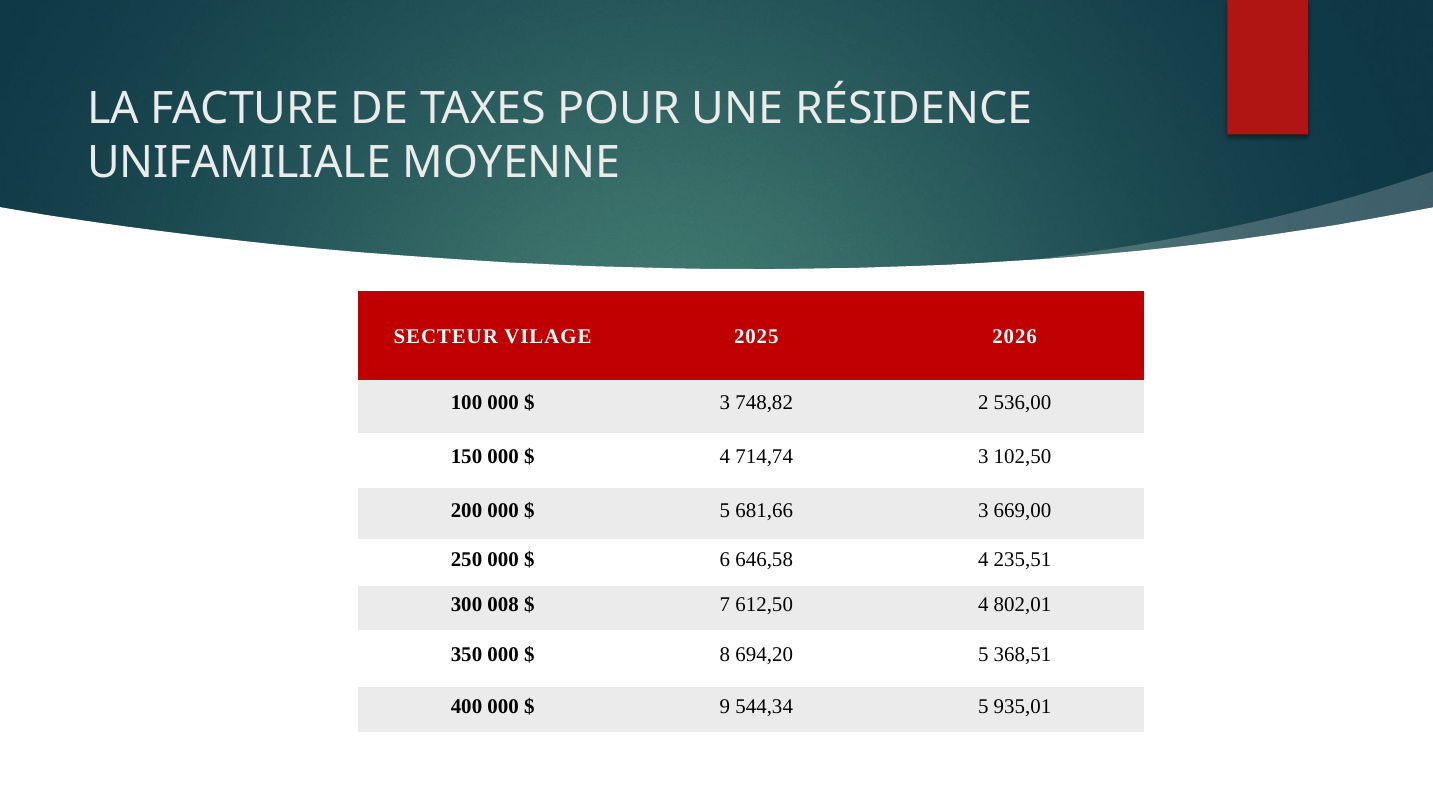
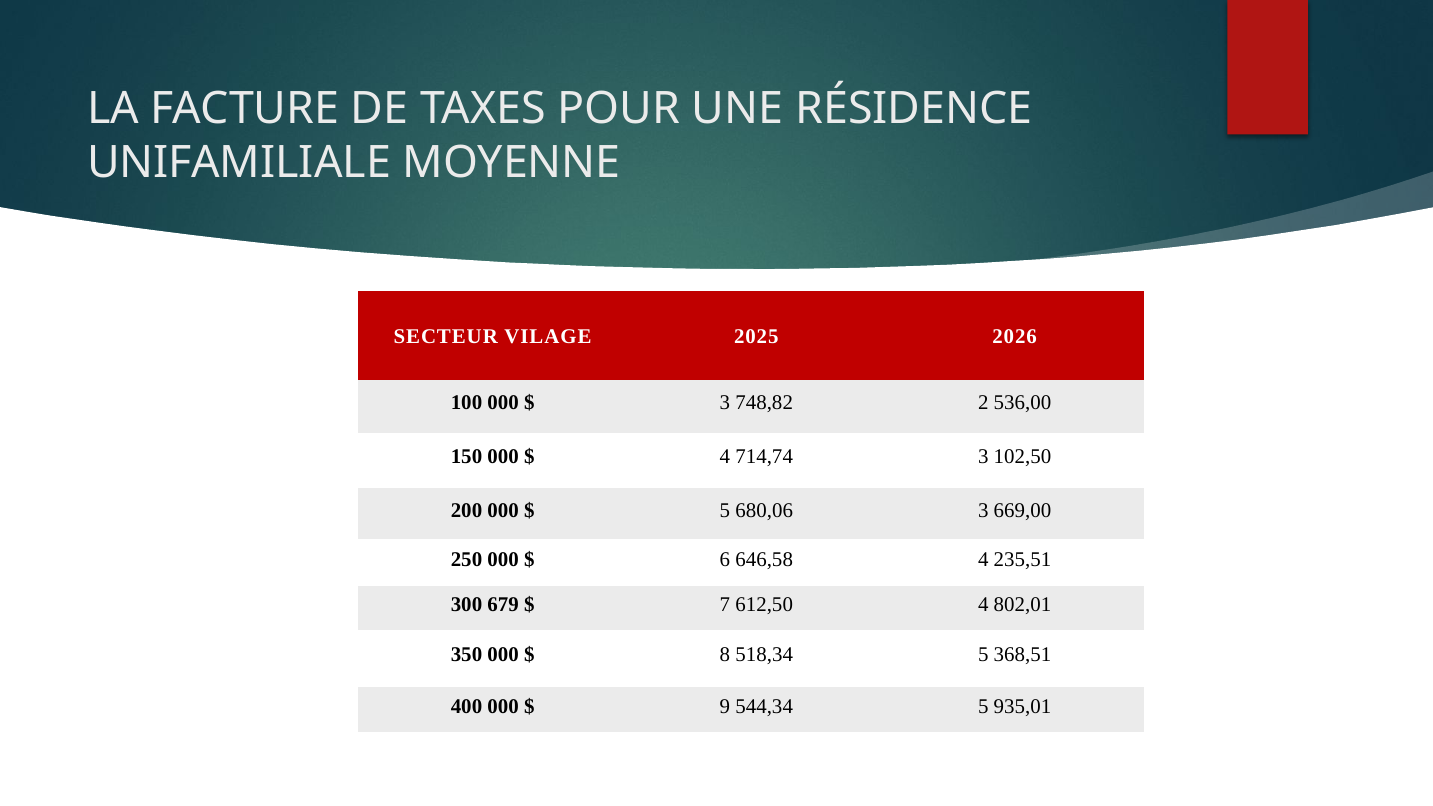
681,66: 681,66 -> 680,06 (764, 510)
008: 008 -> 679 (503, 605)
694,20: 694,20 -> 518,34 (764, 655)
